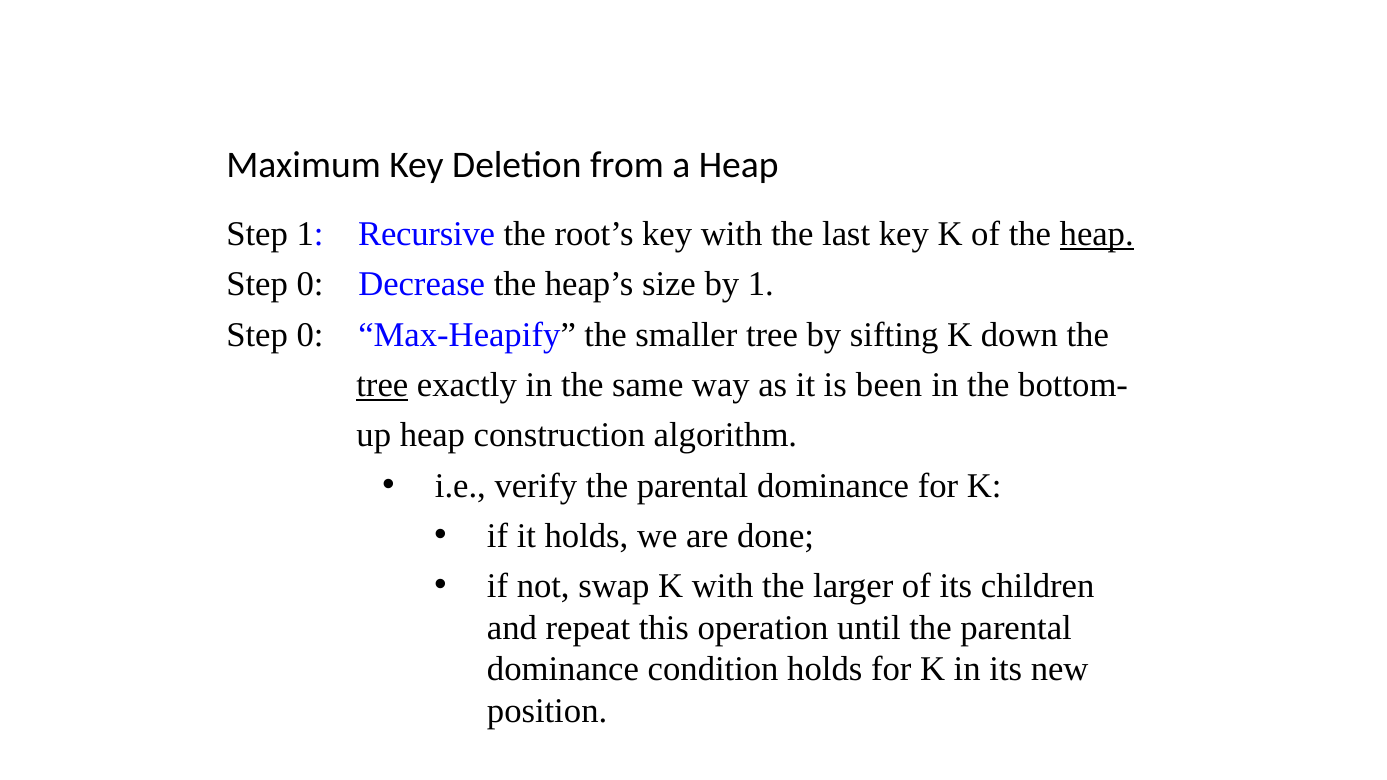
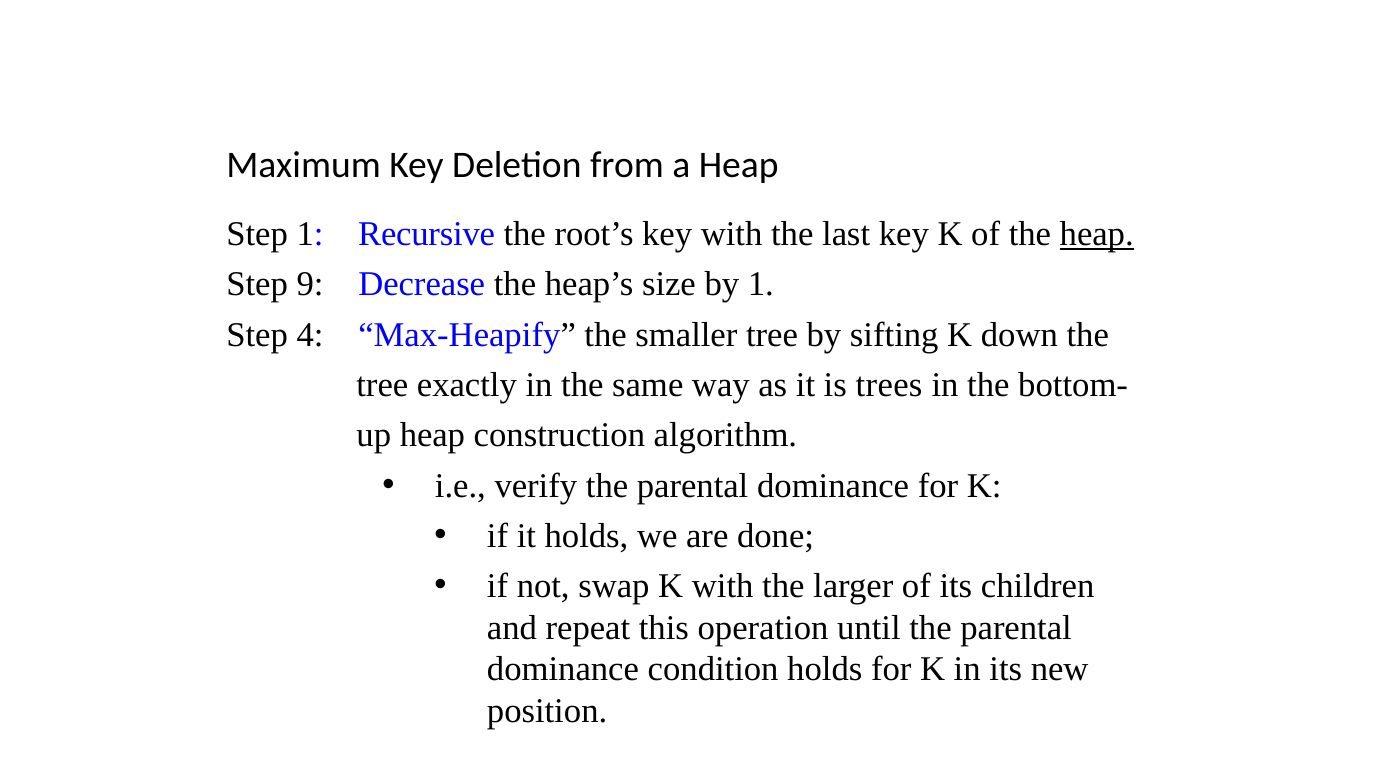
0: 0 -> 9 (310, 285)
0: 0 -> 4 (310, 335)
tree underline: present -> none (382, 385)
been: been -> trees (889, 385)
